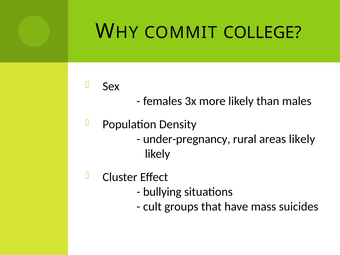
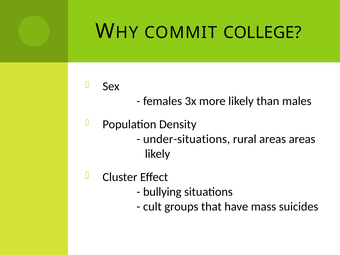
under-pregnancy: under-pregnancy -> under-situations (187, 139)
areas likely: likely -> areas (302, 139)
